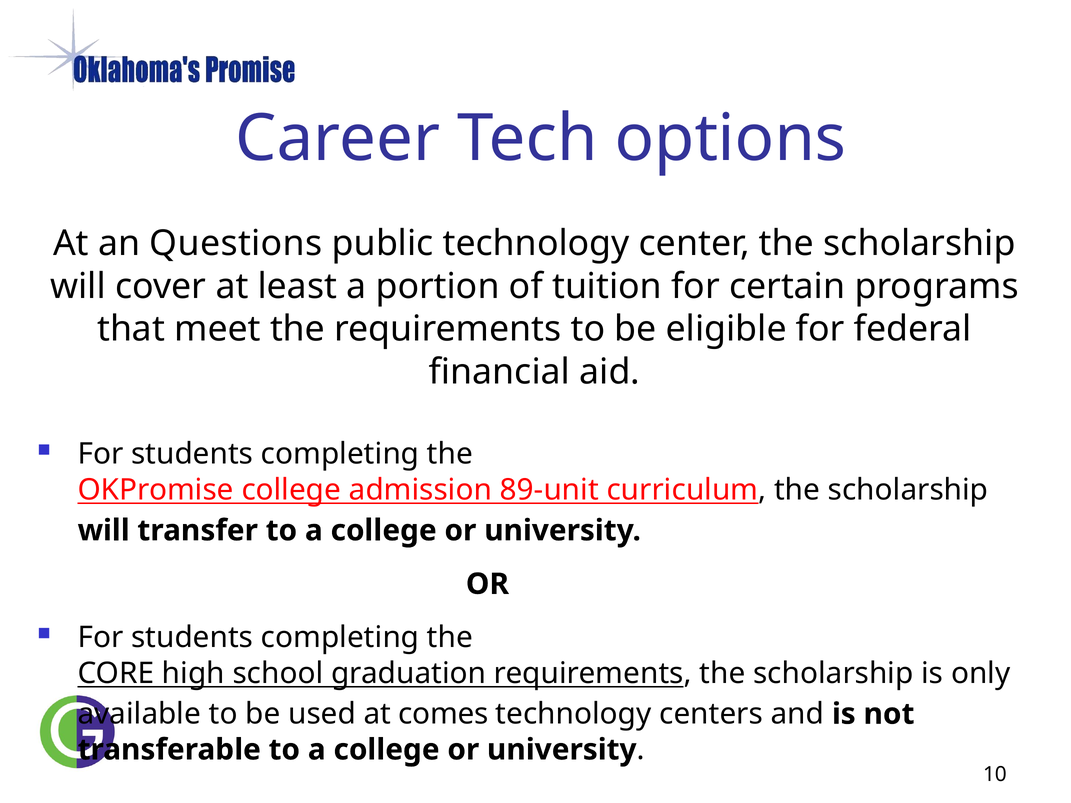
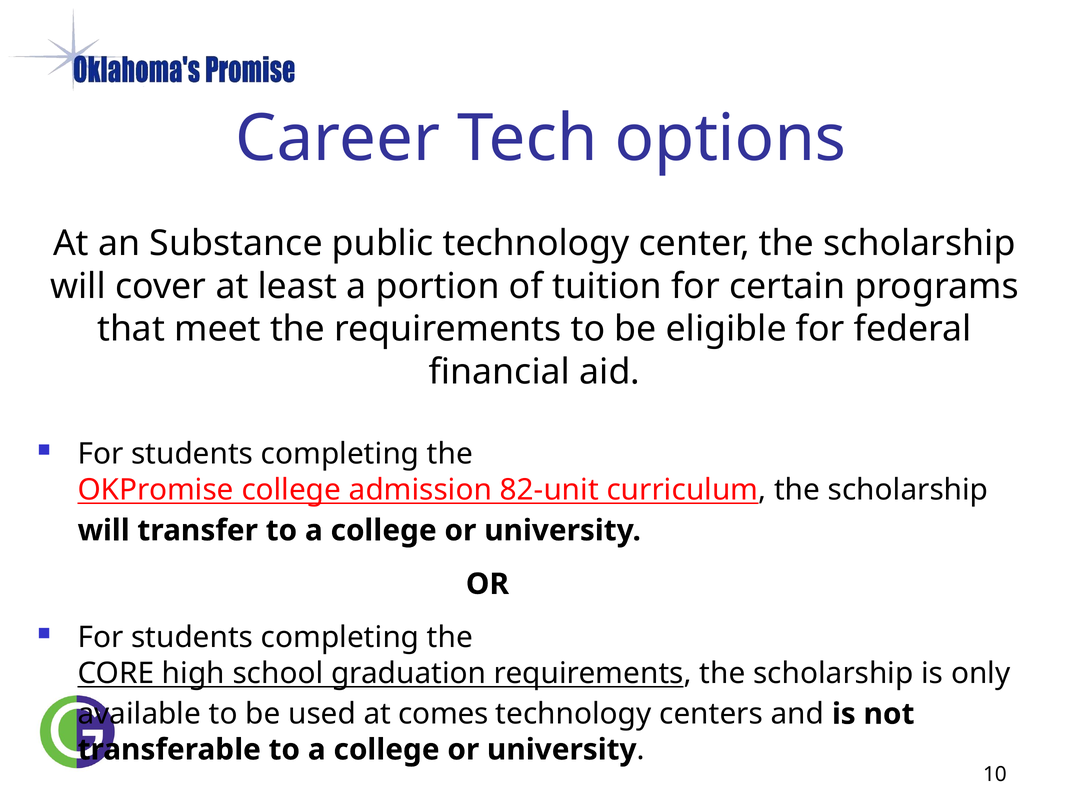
Questions: Questions -> Substance (236, 243)
89-unit: 89-unit -> 82-unit (549, 490)
